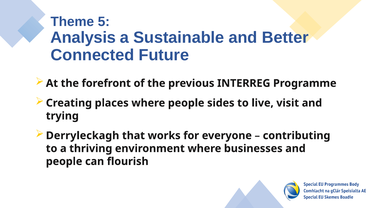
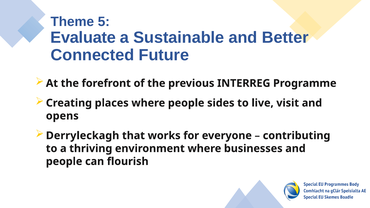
Analysis: Analysis -> Evaluate (83, 38)
trying: trying -> opens (62, 116)
